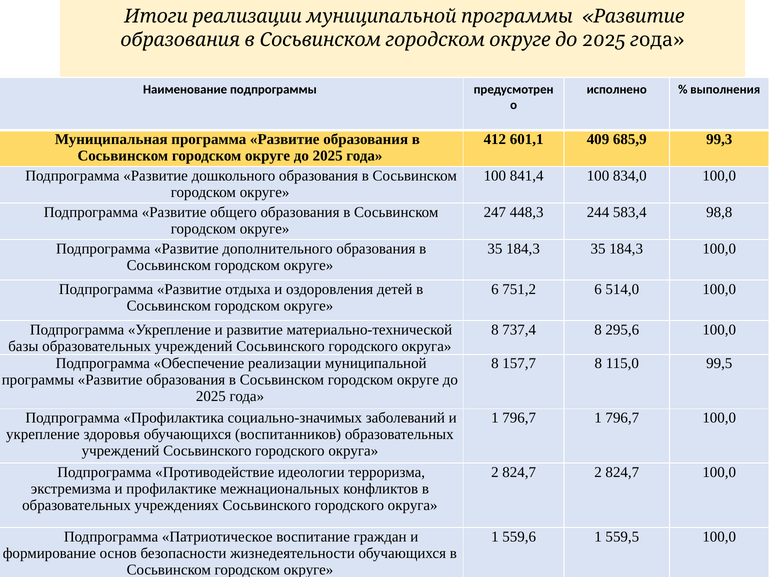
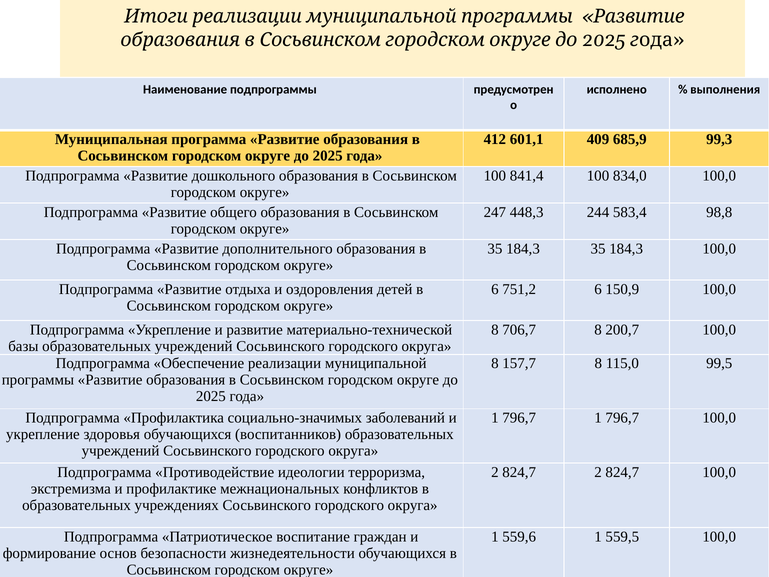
514,0: 514,0 -> 150,9 (622, 289)
737,4: 737,4 -> 706,7 (519, 330)
295,6: 295,6 -> 200,7 (622, 330)
